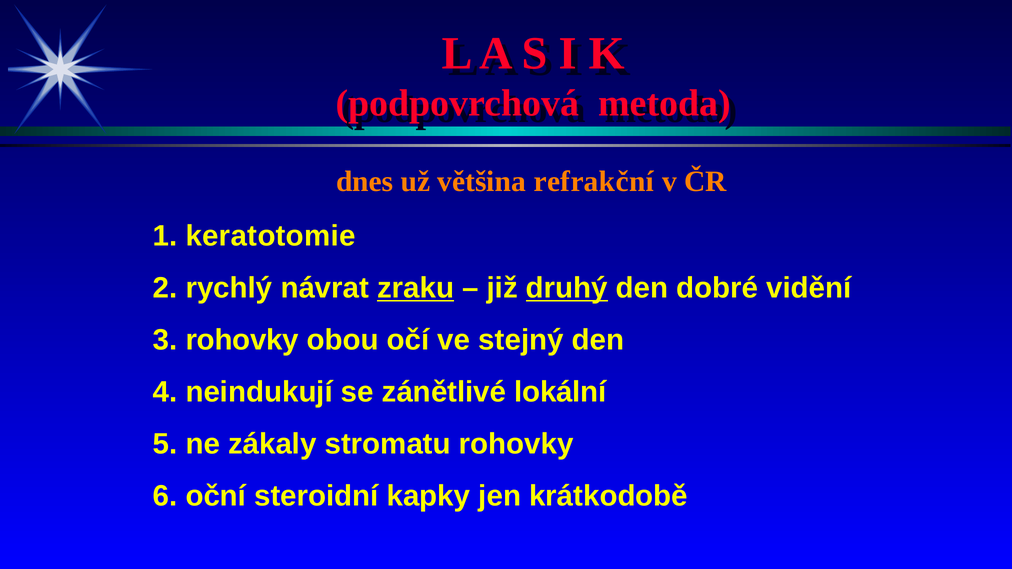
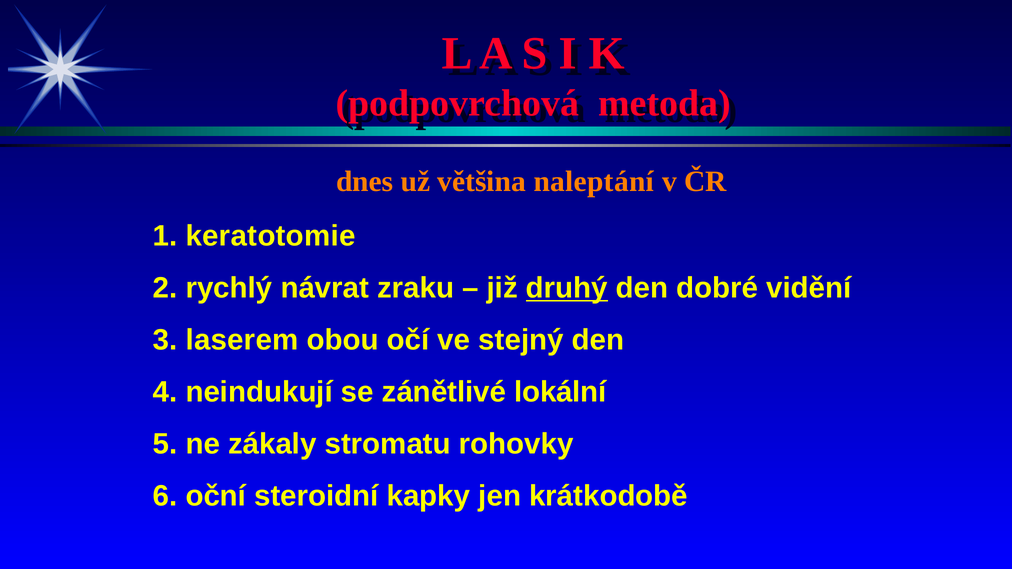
refrakční: refrakční -> naleptání (594, 182)
zraku underline: present -> none (416, 288)
3 rohovky: rohovky -> laserem (242, 340)
